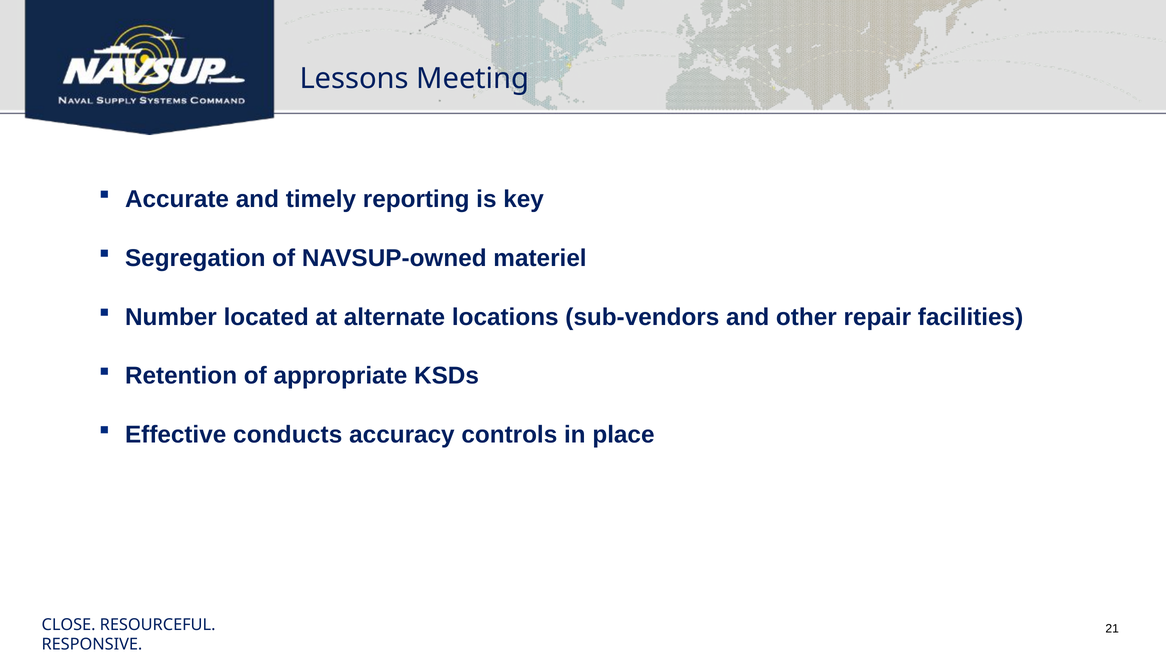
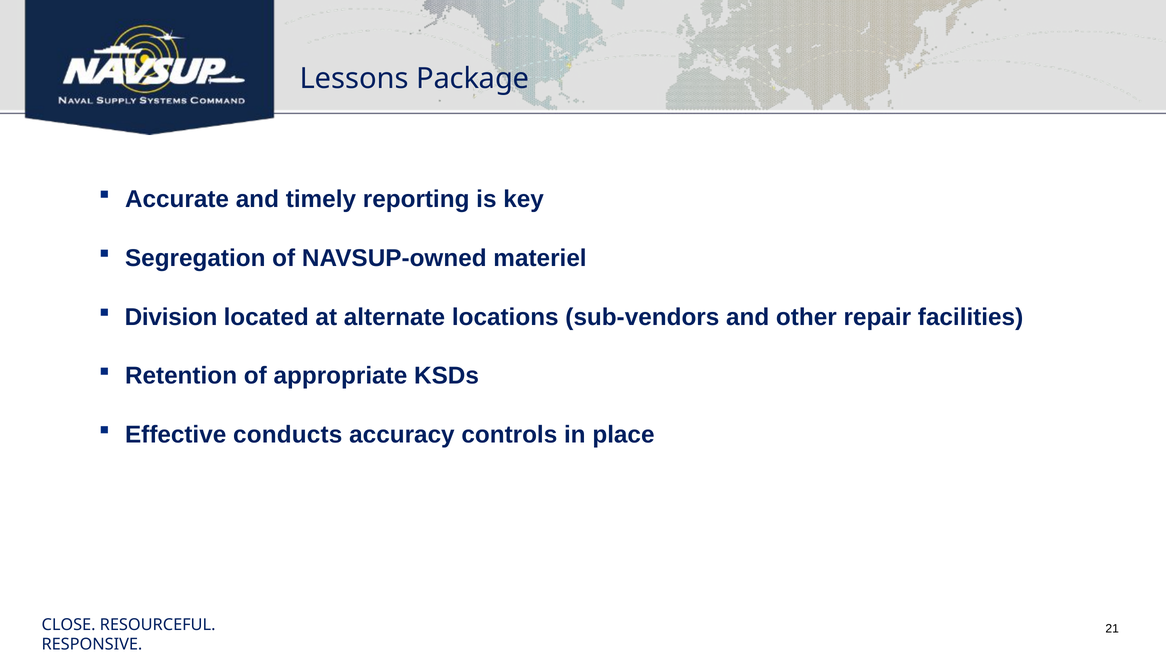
Meeting: Meeting -> Package (473, 79)
Number: Number -> Division (171, 317)
